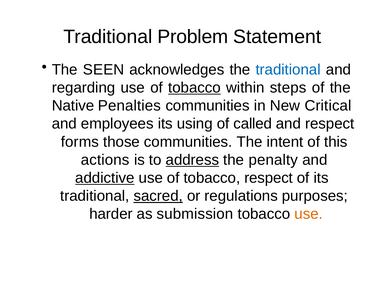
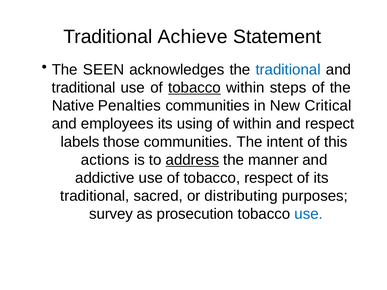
Problem: Problem -> Achieve (193, 37)
regarding: regarding -> traditional (84, 88)
of called: called -> within (253, 124)
forms: forms -> labels (80, 142)
penalty: penalty -> manner (273, 160)
addictive underline: present -> none (105, 178)
sacred underline: present -> none (158, 196)
regulations: regulations -> distributing (241, 196)
harder: harder -> survey (111, 214)
submission: submission -> prosecution (195, 214)
use colour: orange -> blue (309, 214)
